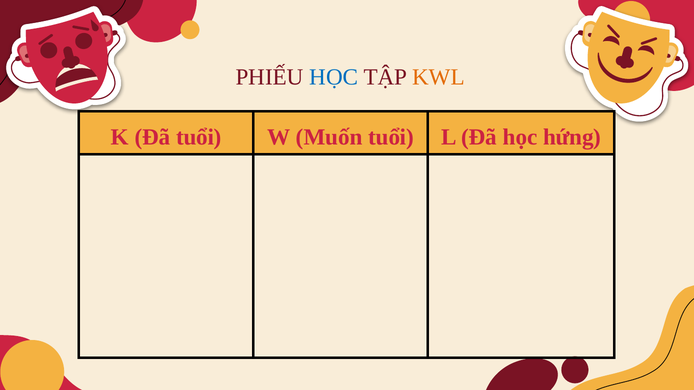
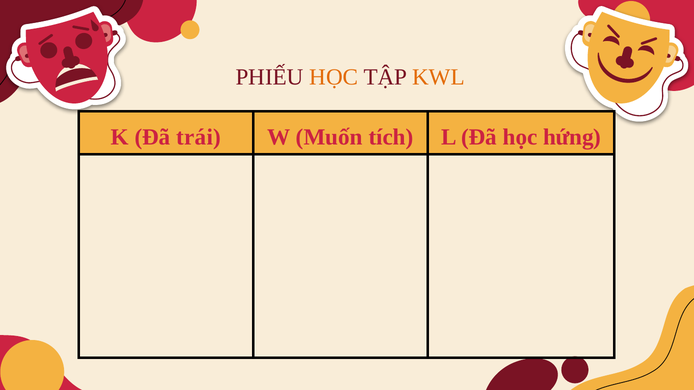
HỌC colour: blue -> orange (334, 77)
Đã tuổi: tuổi -> trái (199, 137)
Muốn tuổi: tuổi -> tích (391, 137)
